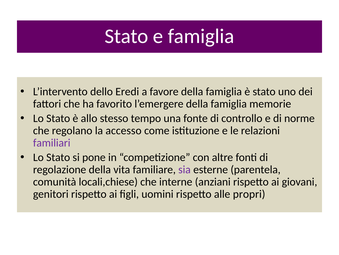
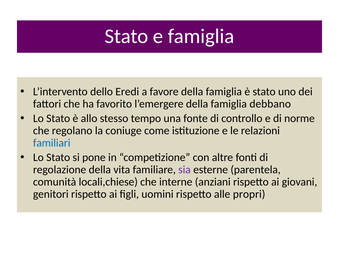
memorie: memorie -> debbano (270, 104)
accesso: accesso -> coniuge (124, 130)
familiari colour: purple -> blue (52, 142)
